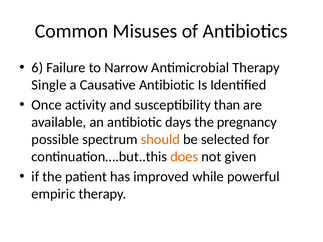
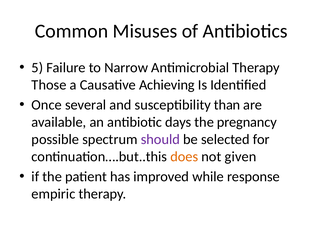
6: 6 -> 5 (37, 68)
Single: Single -> Those (49, 85)
Causative Antibiotic: Antibiotic -> Achieving (167, 85)
activity: activity -> several (86, 105)
should colour: orange -> purple (160, 140)
powerful: powerful -> response (253, 177)
